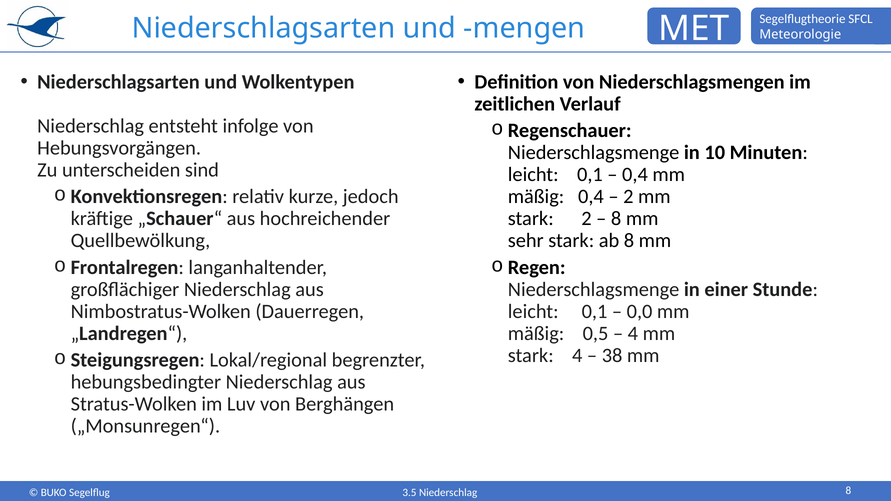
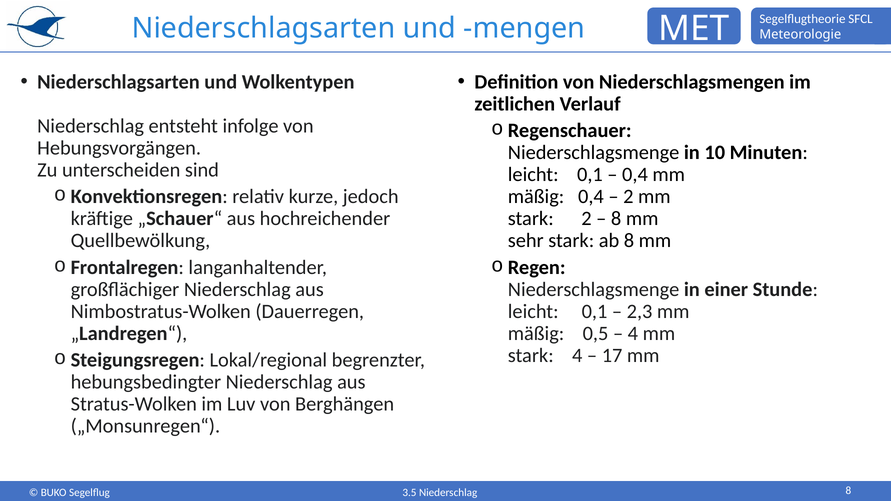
0,0: 0,0 -> 2,3 (640, 312)
38: 38 -> 17 (612, 356)
